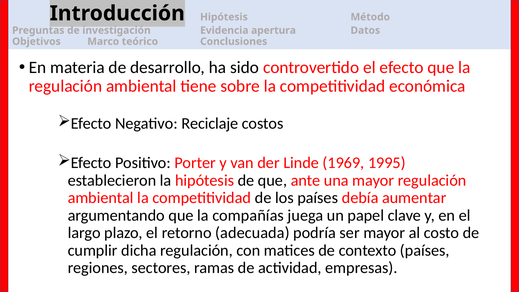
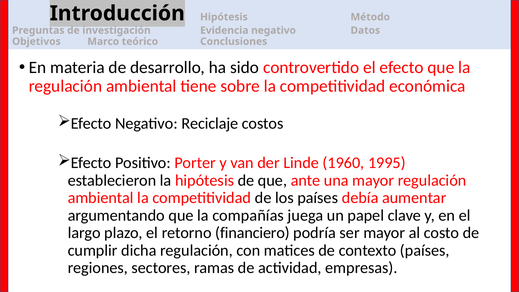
Evidencia apertura: apertura -> negativo (274, 30)
1969: 1969 -> 1960 (343, 163)
adecuada: adecuada -> financiero (253, 233)
